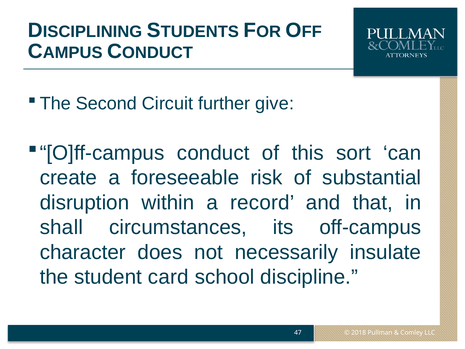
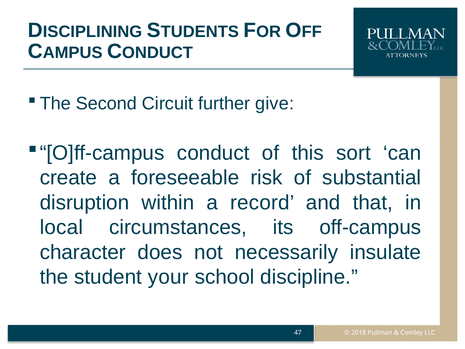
shall: shall -> local (61, 227)
card: card -> your (168, 277)
